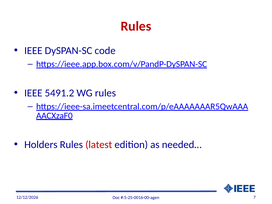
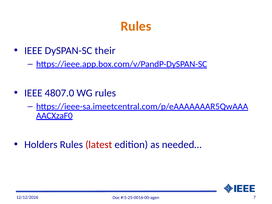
Rules colour: red -> orange (136, 26)
code: code -> their (105, 51)
5491.2: 5491.2 -> 4807.0 (59, 93)
